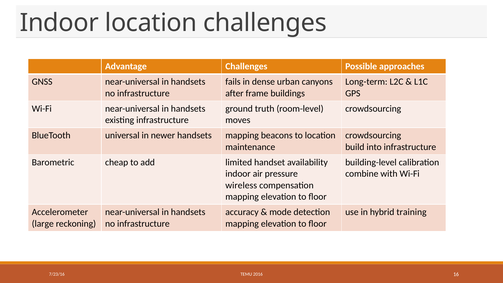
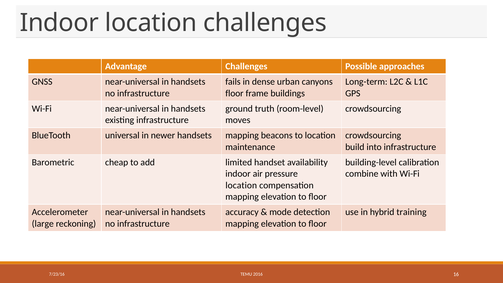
after: after -> floor (234, 93)
wireless: wireless -> location (241, 185)
